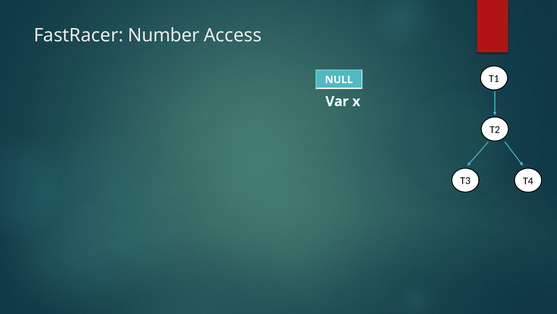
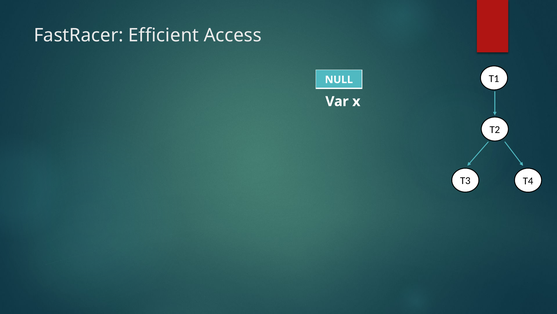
Number: Number -> Efficient (164, 35)
